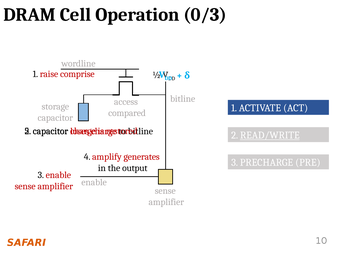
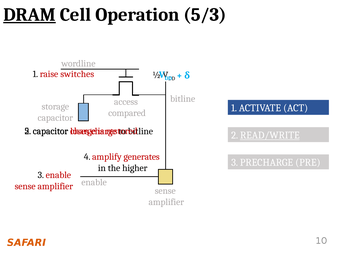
DRAM underline: none -> present (30, 15)
0/3: 0/3 -> 5/3 (205, 15)
comprise: comprise -> switches (77, 74)
output: output -> higher (135, 168)
